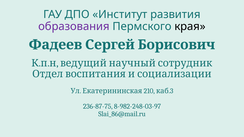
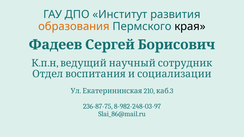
образования colour: purple -> orange (74, 27)
